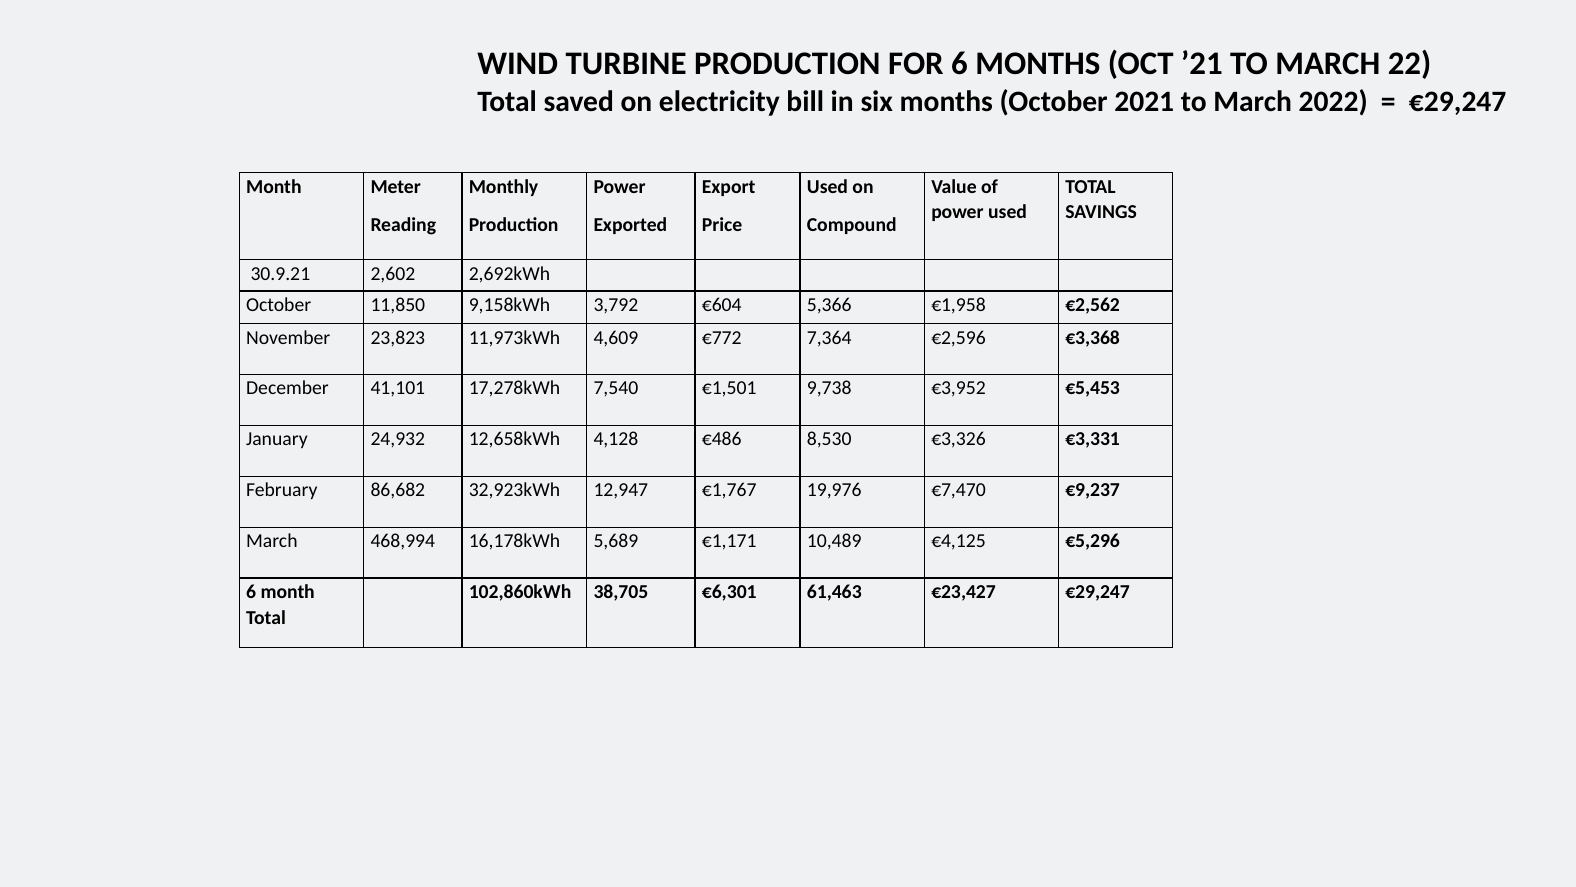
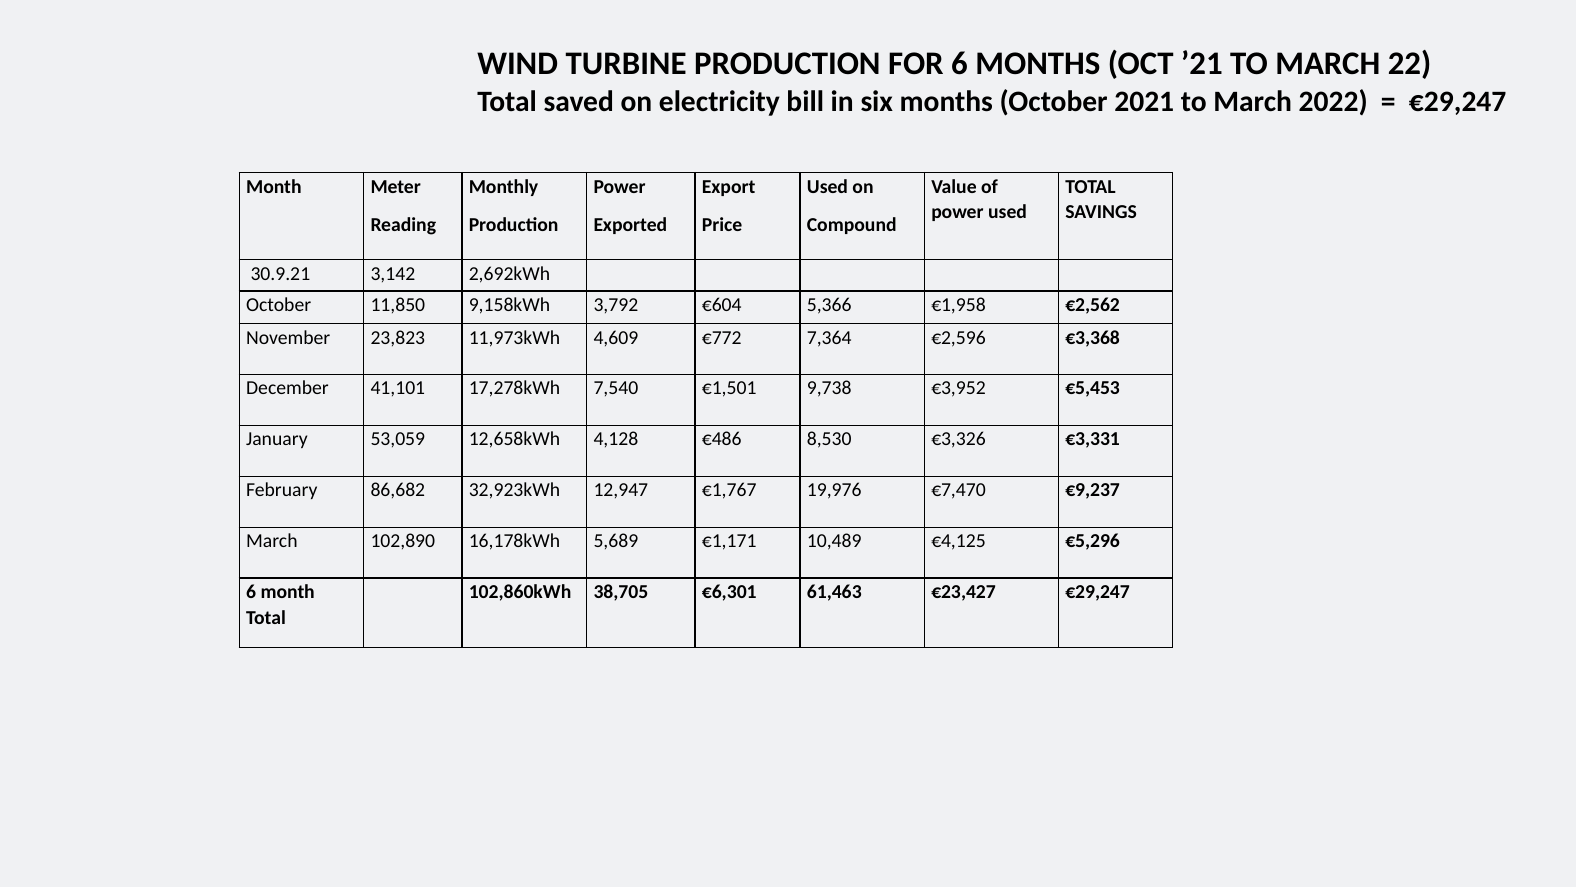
2,602: 2,602 -> 3,142 (393, 274)
24,932: 24,932 -> 53,059 (398, 439)
468,994: 468,994 -> 102,890 (403, 541)
